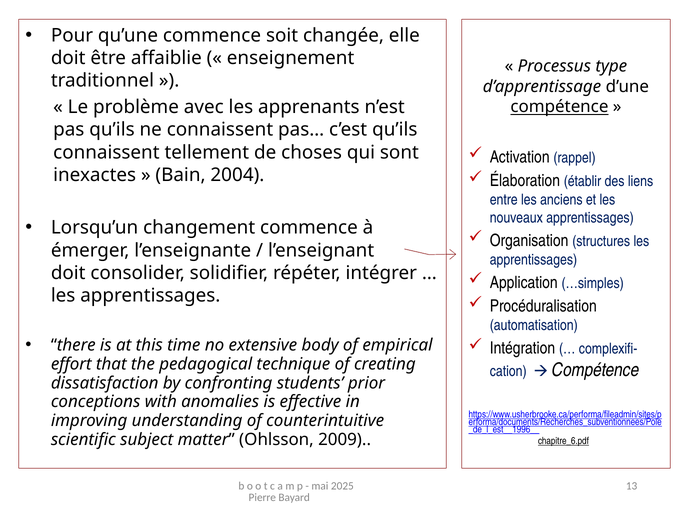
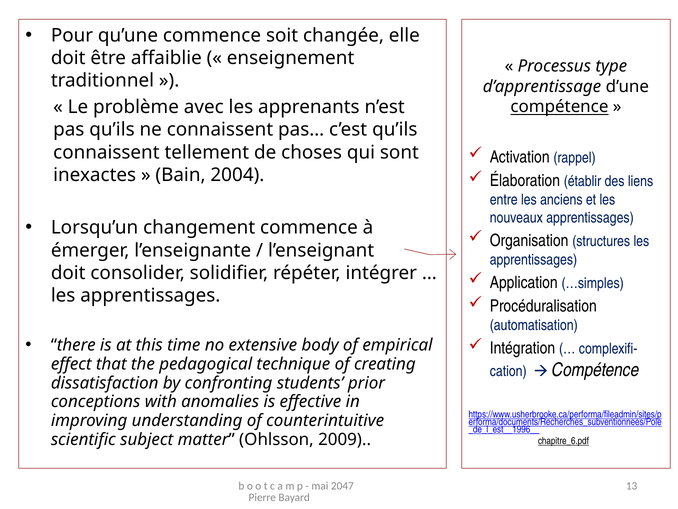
effort: effort -> effect (71, 364)
2025: 2025 -> 2047 (342, 486)
